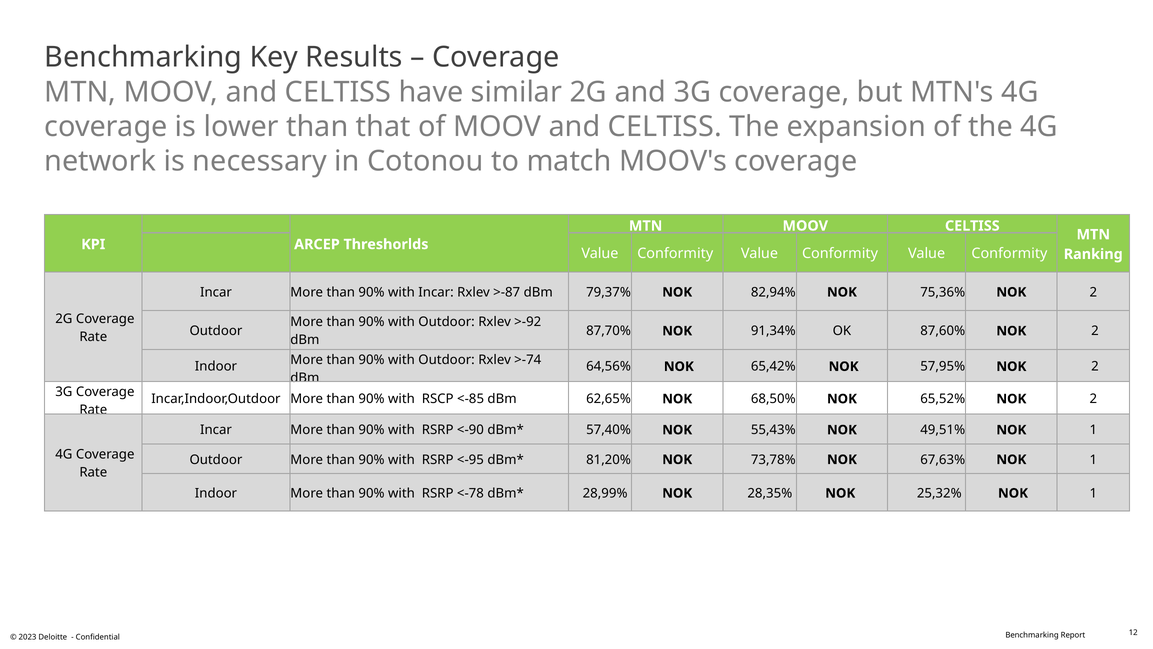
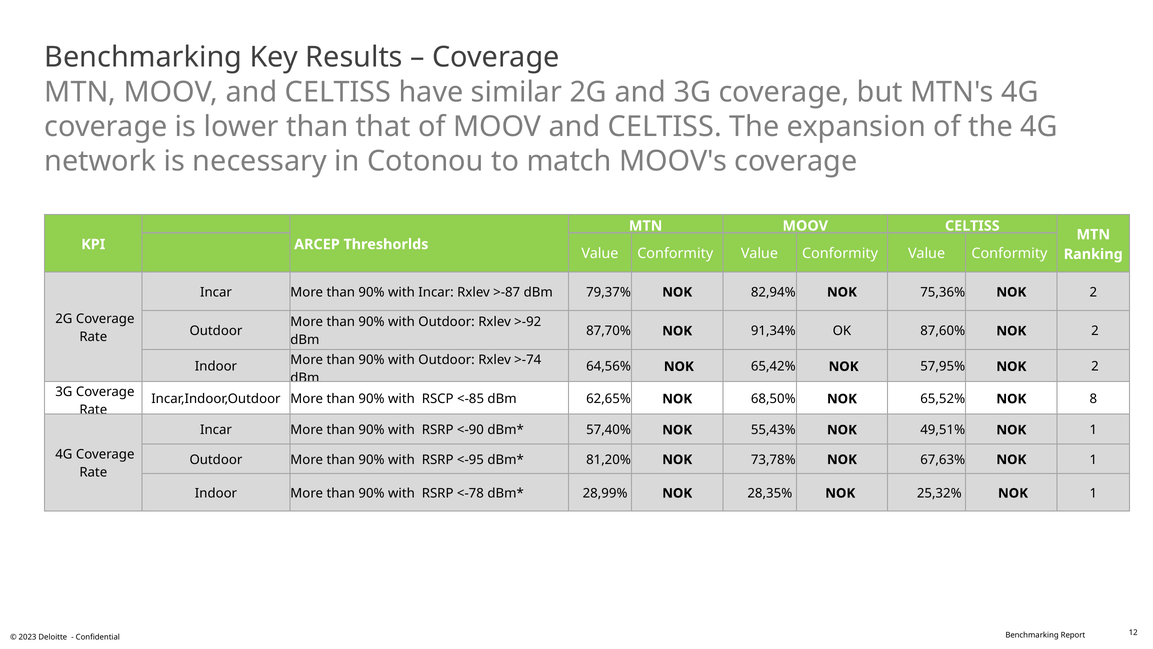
65,52% NOK 2: 2 -> 8 (1093, 399)
